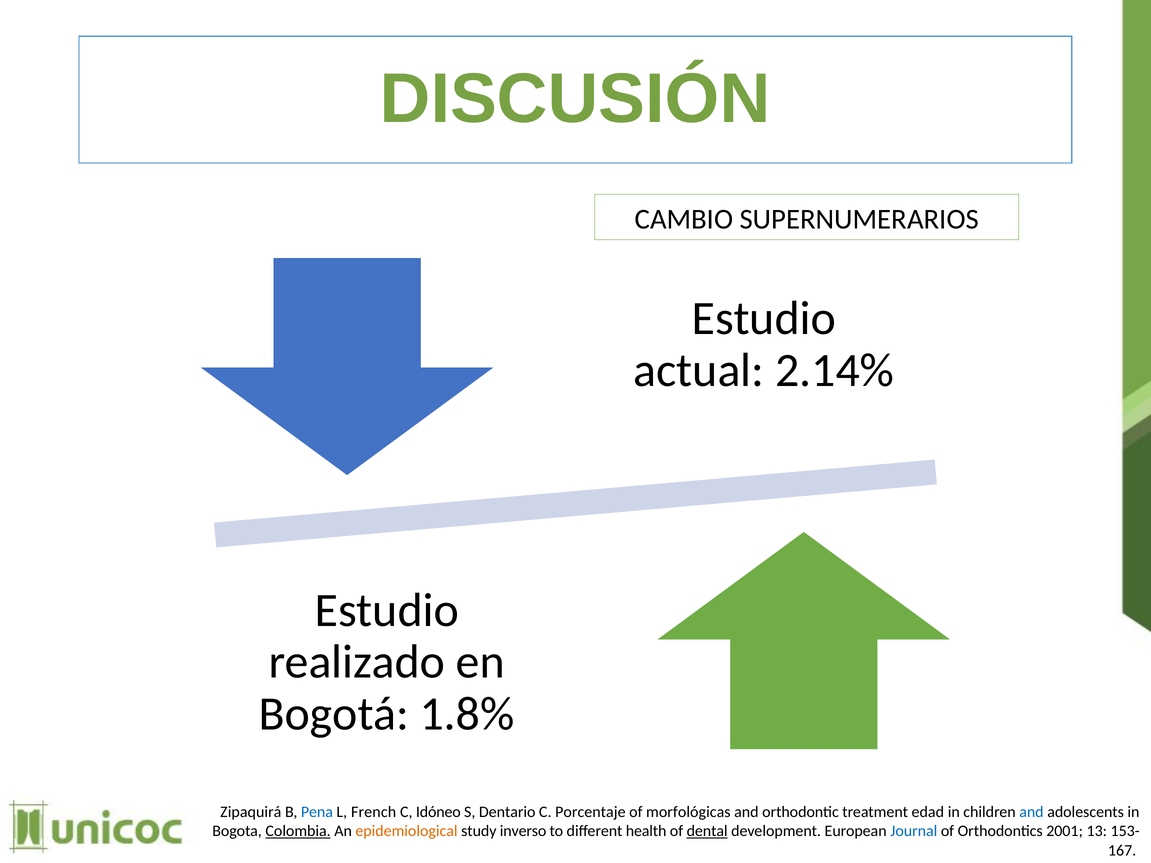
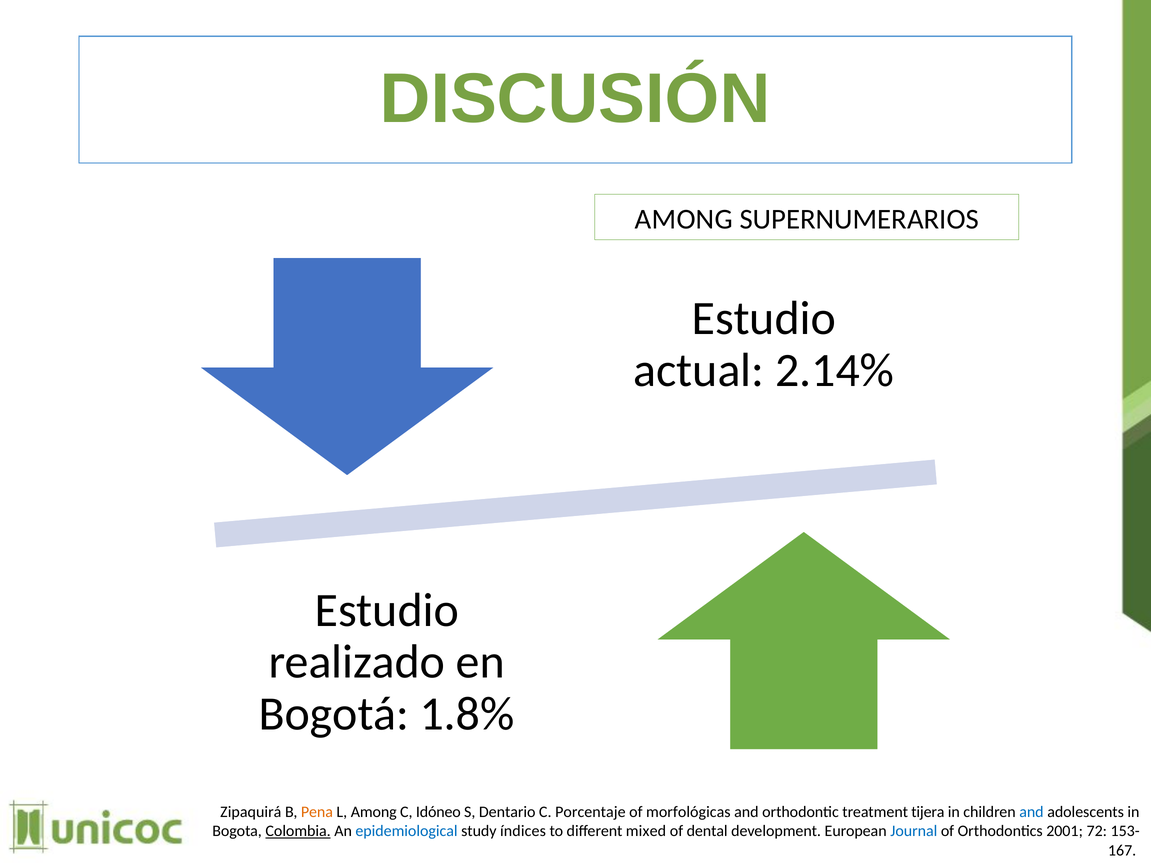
CAMBIO: CAMBIO -> AMONG (684, 219)
Pena colour: blue -> orange (317, 812)
L French: French -> Among (374, 812)
edad: edad -> tijera (928, 812)
epidemiological colour: orange -> blue (406, 831)
inverso: inverso -> índices (523, 831)
health: health -> mixed (646, 831)
dental underline: present -> none (707, 831)
13: 13 -> 72 (1097, 831)
